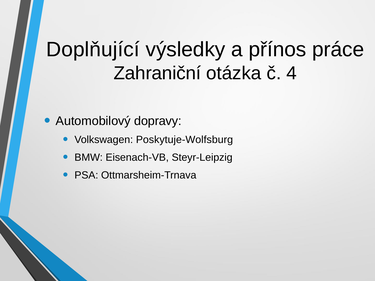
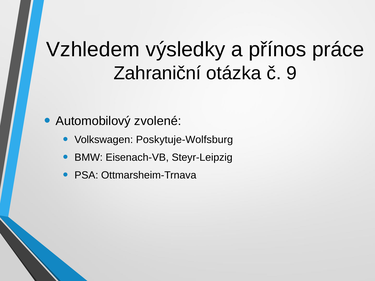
Doplňující: Doplňující -> Vzhledem (93, 50)
4: 4 -> 9 (292, 73)
dopravy: dopravy -> zvolené (158, 121)
